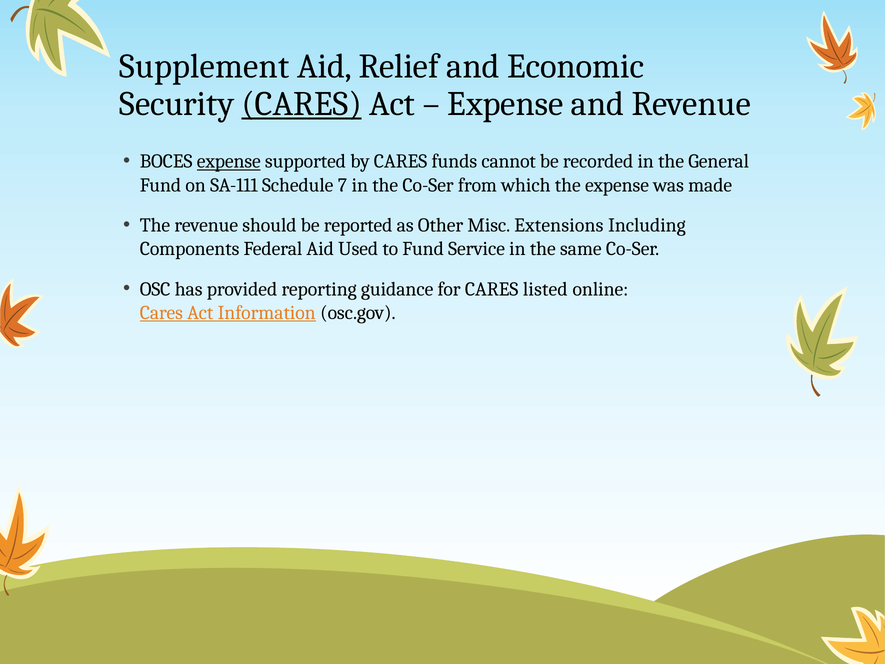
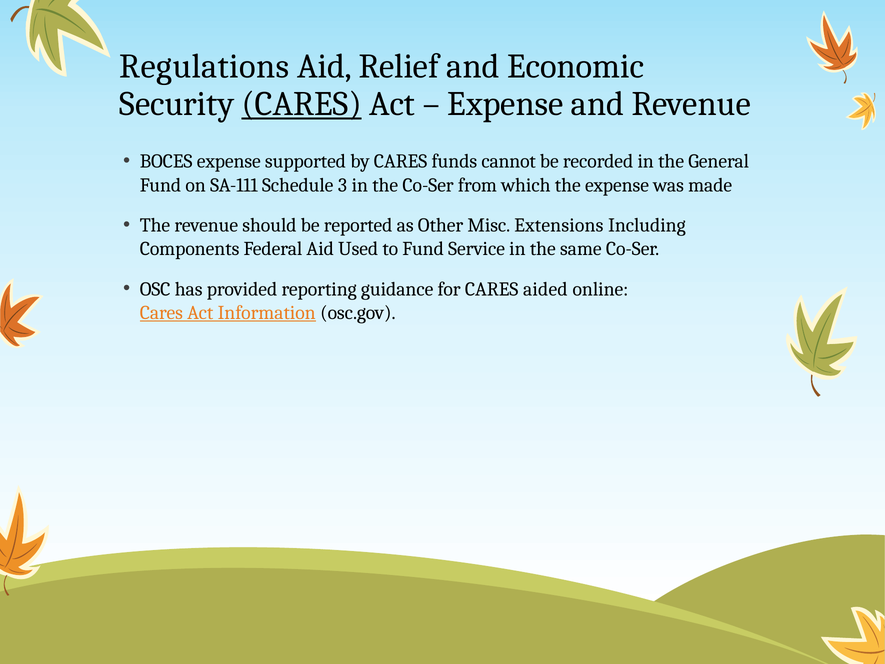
Supplement: Supplement -> Regulations (204, 67)
expense underline: present -> none (229, 161)
7: 7 -> 3 (342, 185)
listed: listed -> aided (545, 289)
